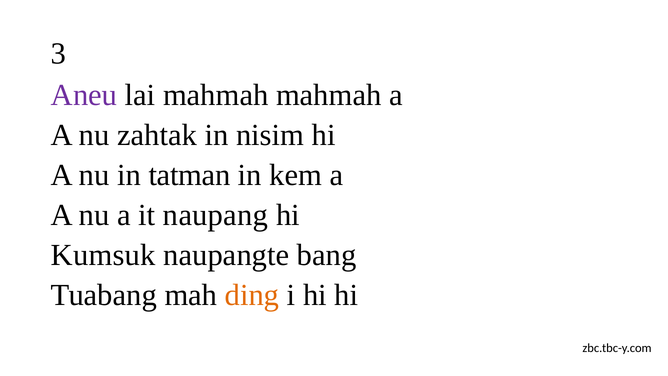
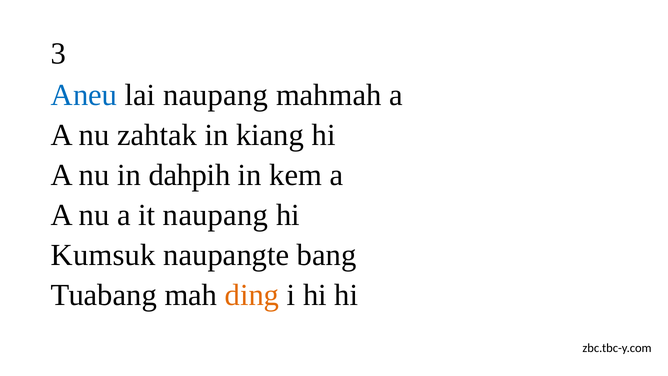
Aneu colour: purple -> blue (84, 95)
lai mahmah: mahmah -> naupang (216, 95)
nisim: nisim -> kiang (270, 135)
tatman: tatman -> dahpih (190, 175)
